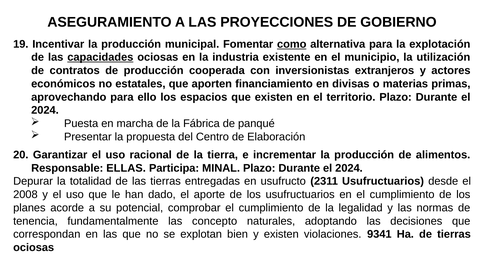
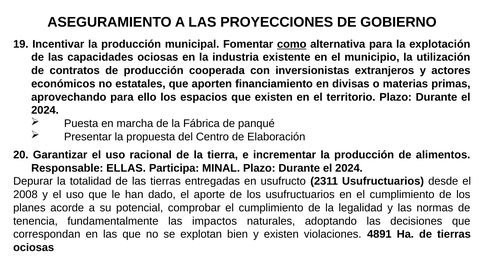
capacidades underline: present -> none (100, 57)
concepto: concepto -> impactos (215, 221)
9341: 9341 -> 4891 (379, 234)
